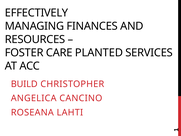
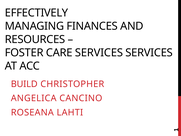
CARE PLANTED: PLANTED -> SERVICES (99, 53)
